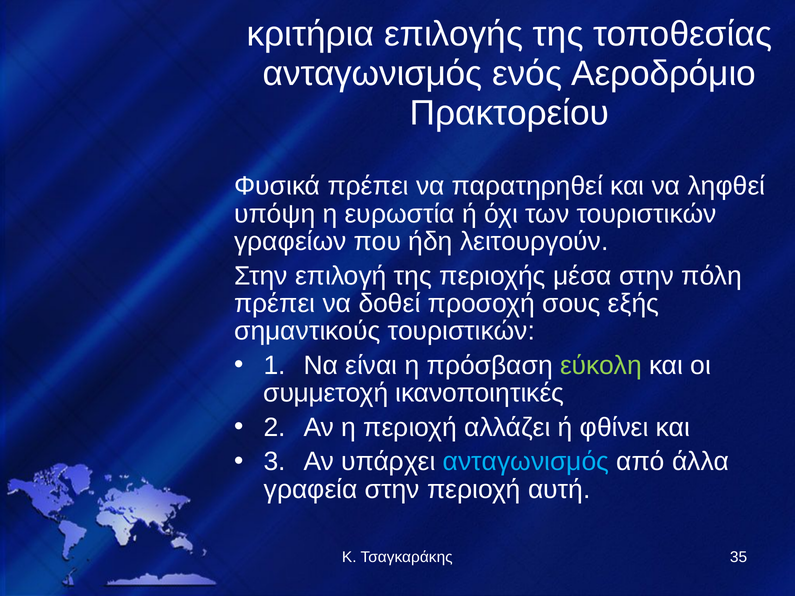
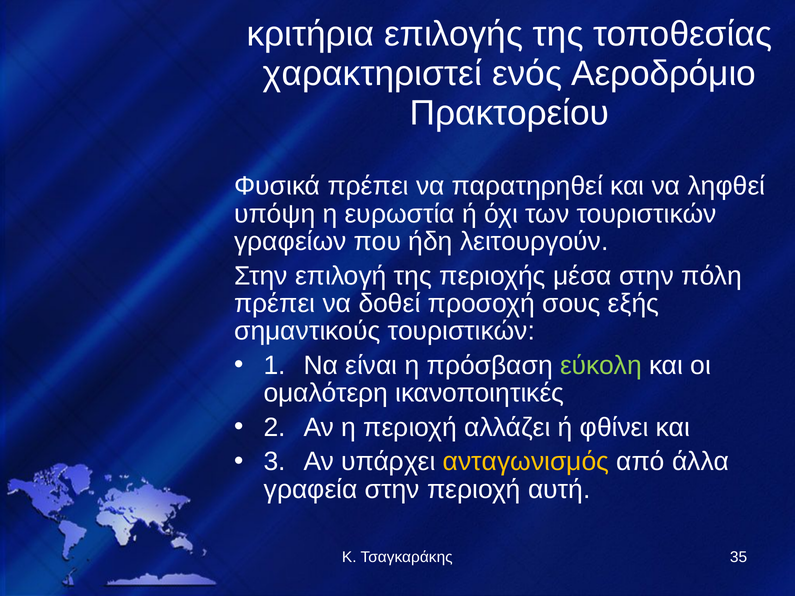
ανταγωνισμός: ανταγωνισμός -> χαρακτηριστεί (373, 74)
συμμετοχή: συμμετοχή -> ομαλότερη (326, 393)
ανταγωνισμός colour: light blue -> yellow (526, 462)
